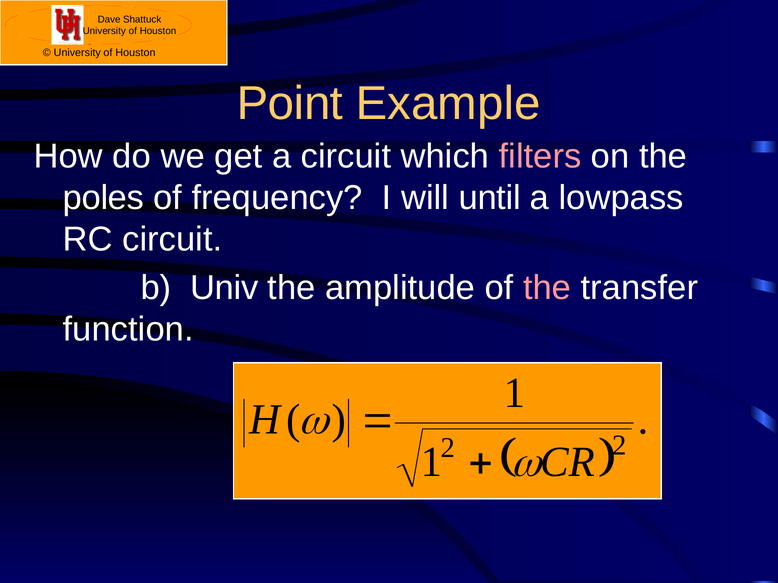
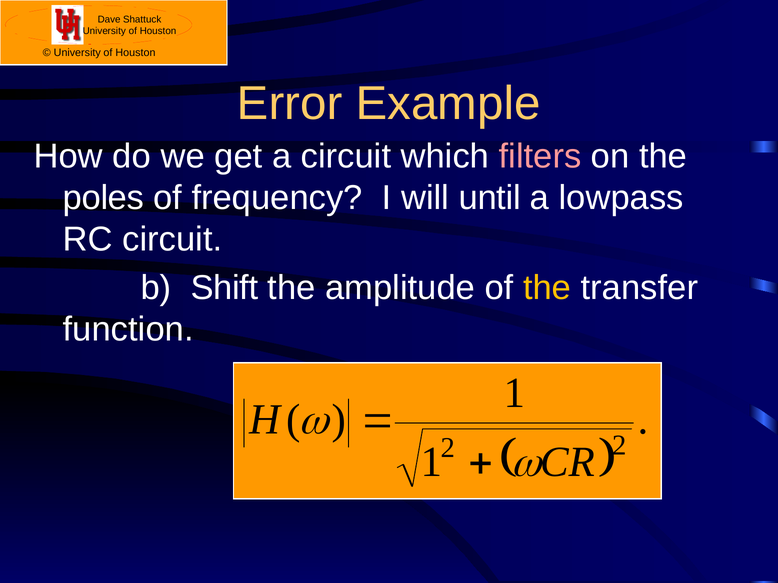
Point: Point -> Error (290, 104)
Univ: Univ -> Shift (224, 288)
the colour: pink -> yellow (547, 288)
